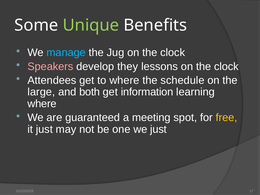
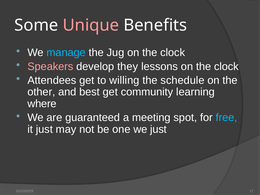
Unique colour: light green -> pink (91, 25)
to where: where -> willing (124, 80)
large: large -> other (41, 92)
both: both -> best (90, 92)
information: information -> community (147, 92)
free colour: yellow -> light blue (227, 118)
